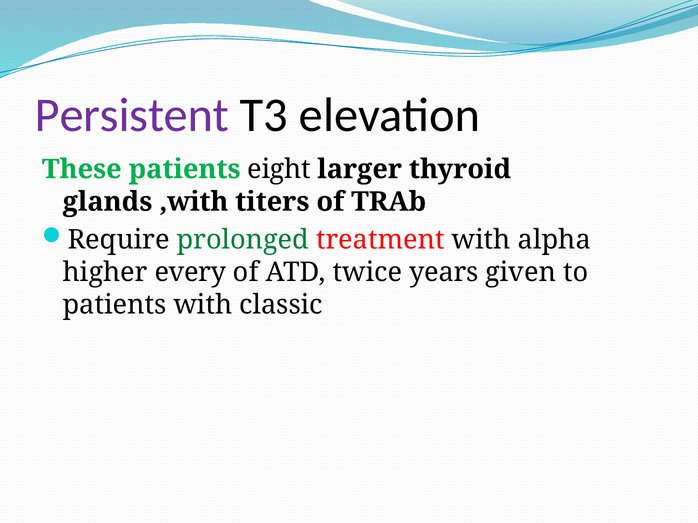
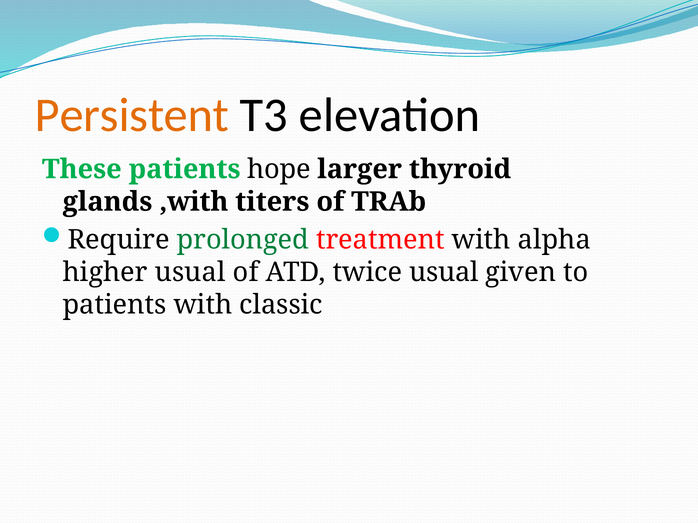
Persistent colour: purple -> orange (132, 115)
eight: eight -> hope (279, 169)
higher every: every -> usual (190, 273)
twice years: years -> usual (444, 273)
